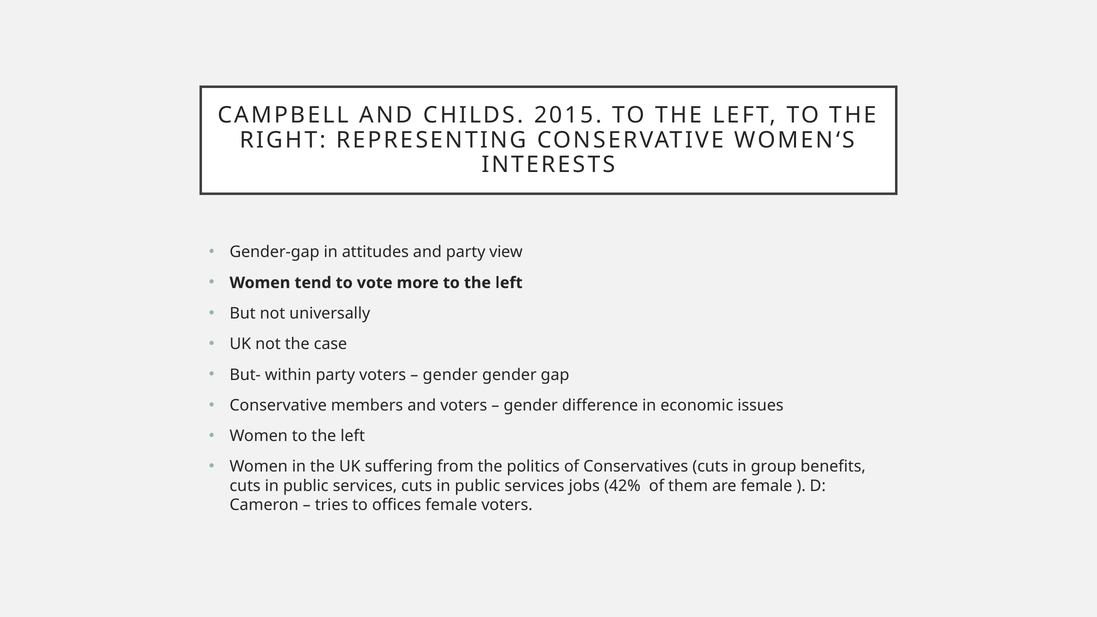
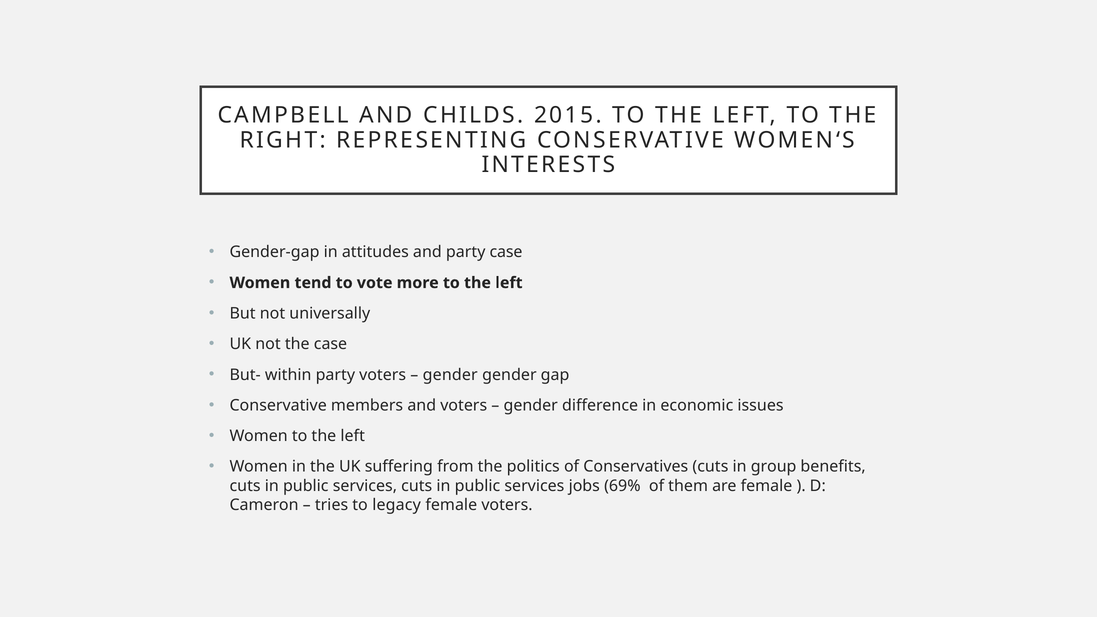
party view: view -> case (506, 252)
42%: 42% -> 69% (622, 486)
offices: offices -> legacy (397, 505)
